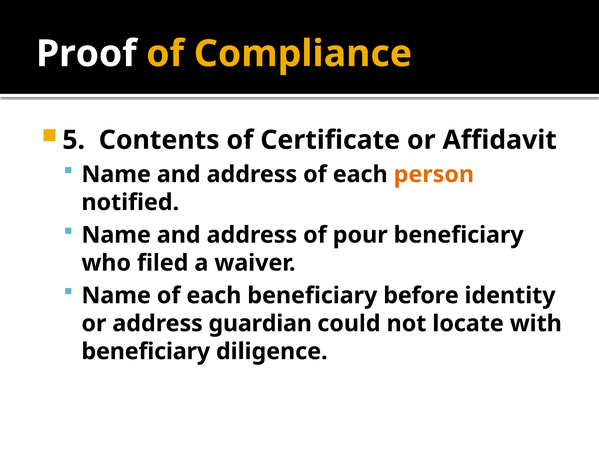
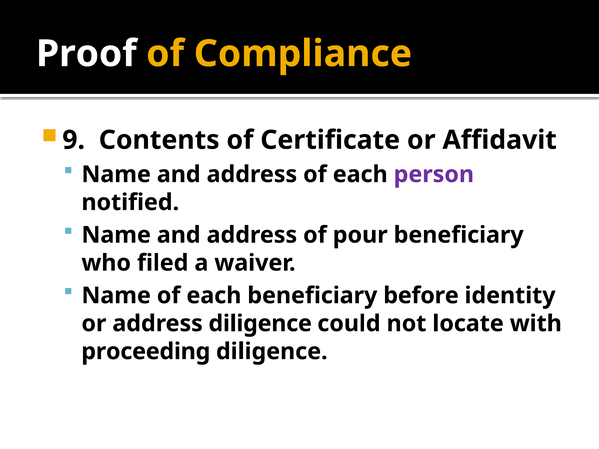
5: 5 -> 9 (74, 140)
person colour: orange -> purple (434, 175)
address guardian: guardian -> diligence (260, 324)
beneficiary: beneficiary -> proceeding (146, 352)
